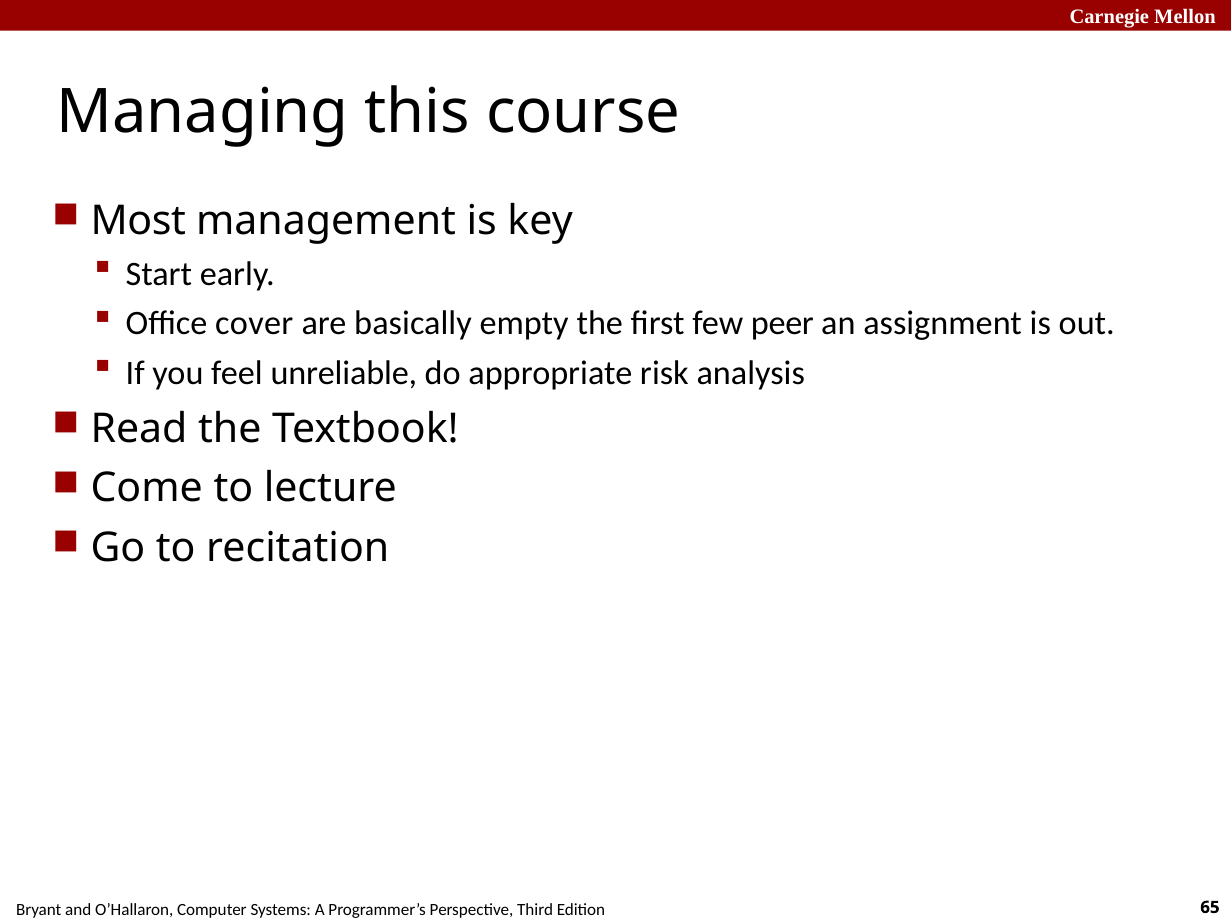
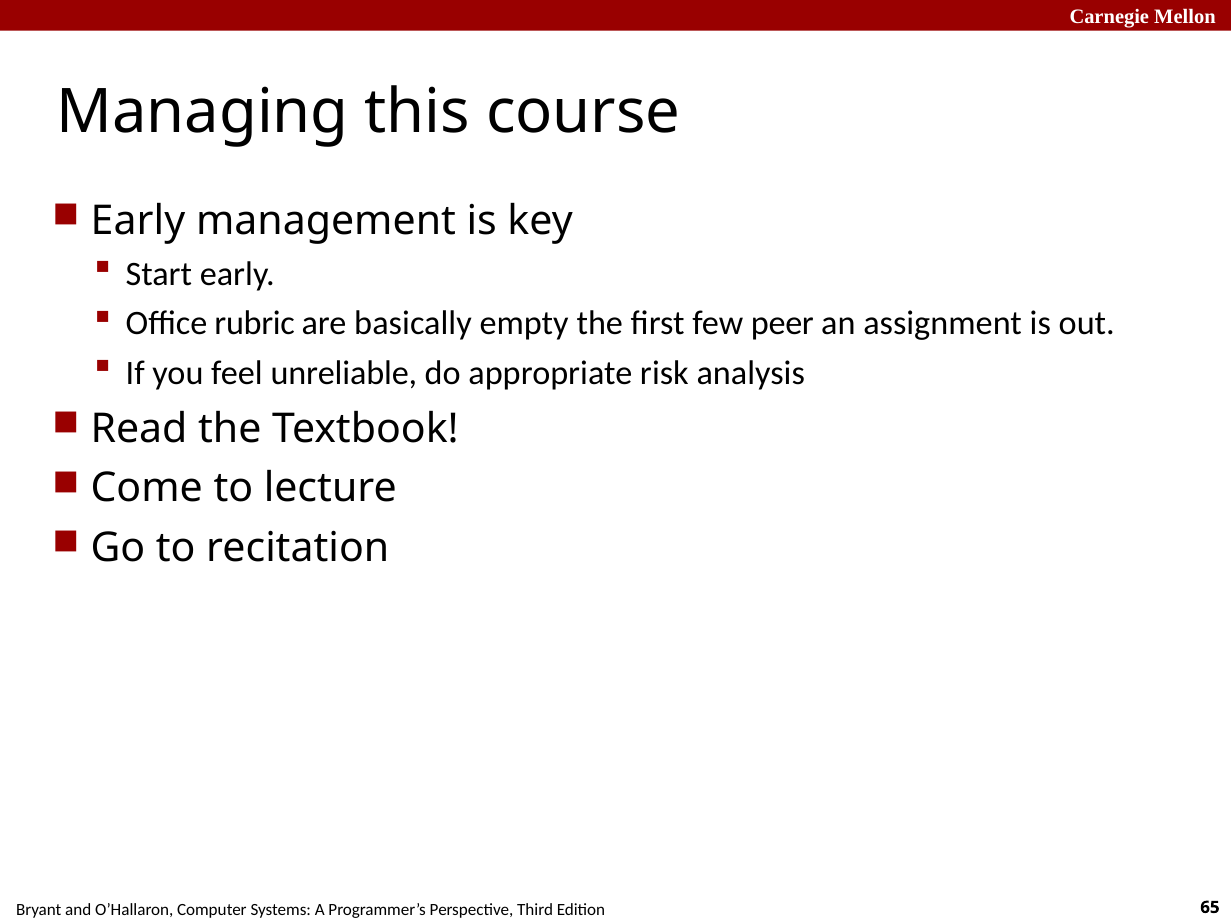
Most: Most -> Early (138, 221)
cover: cover -> rubric (255, 324)
